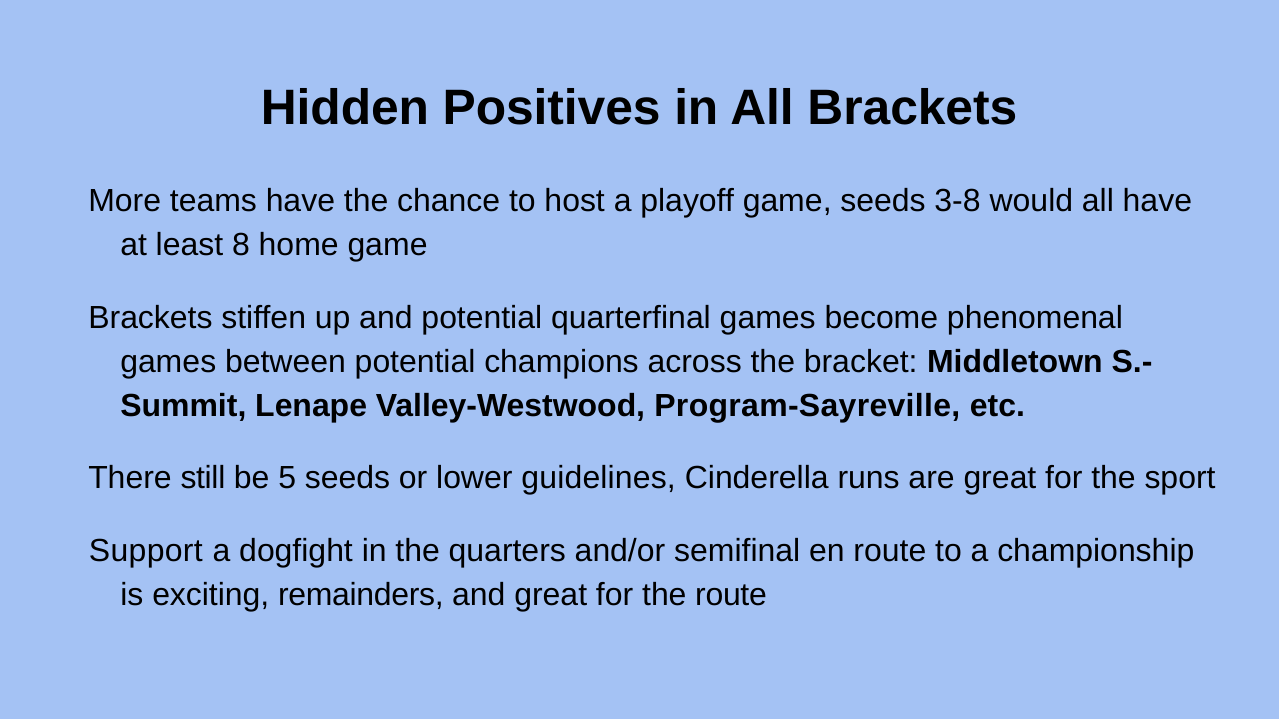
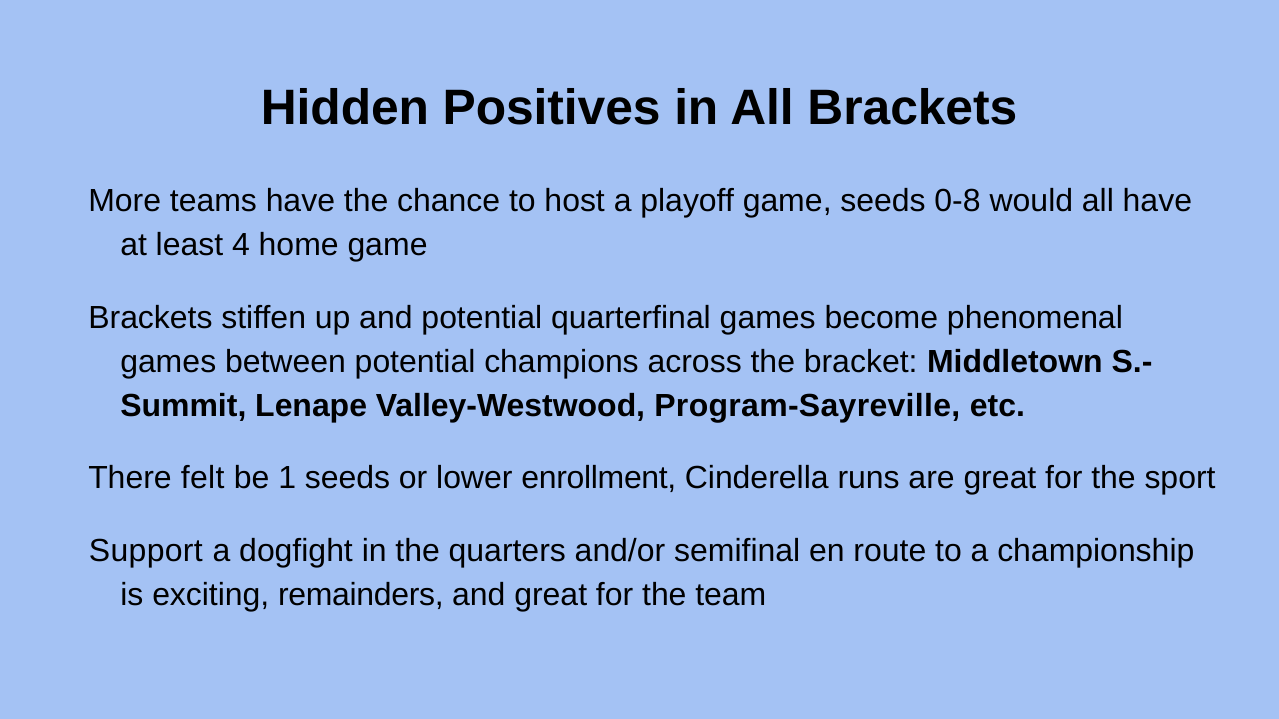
3-8: 3-8 -> 0-8 (958, 201)
8: 8 -> 4 (241, 245)
still: still -> felt (203, 478)
5: 5 -> 1 (287, 478)
guidelines: guidelines -> enrollment (599, 478)
the route: route -> team (731, 595)
